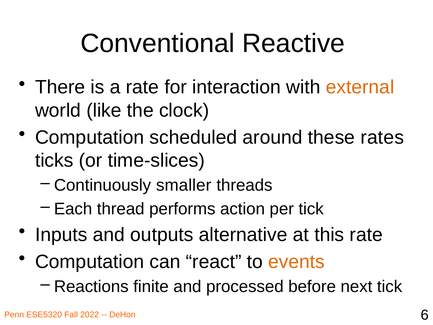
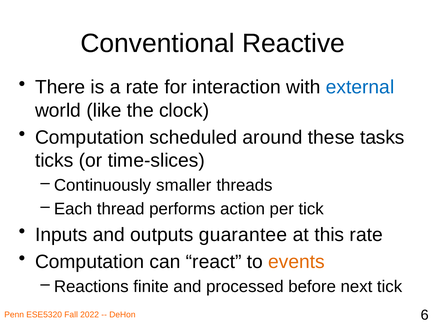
external colour: orange -> blue (360, 87)
rates: rates -> tasks (382, 137)
alternative: alternative -> guarantee (243, 235)
